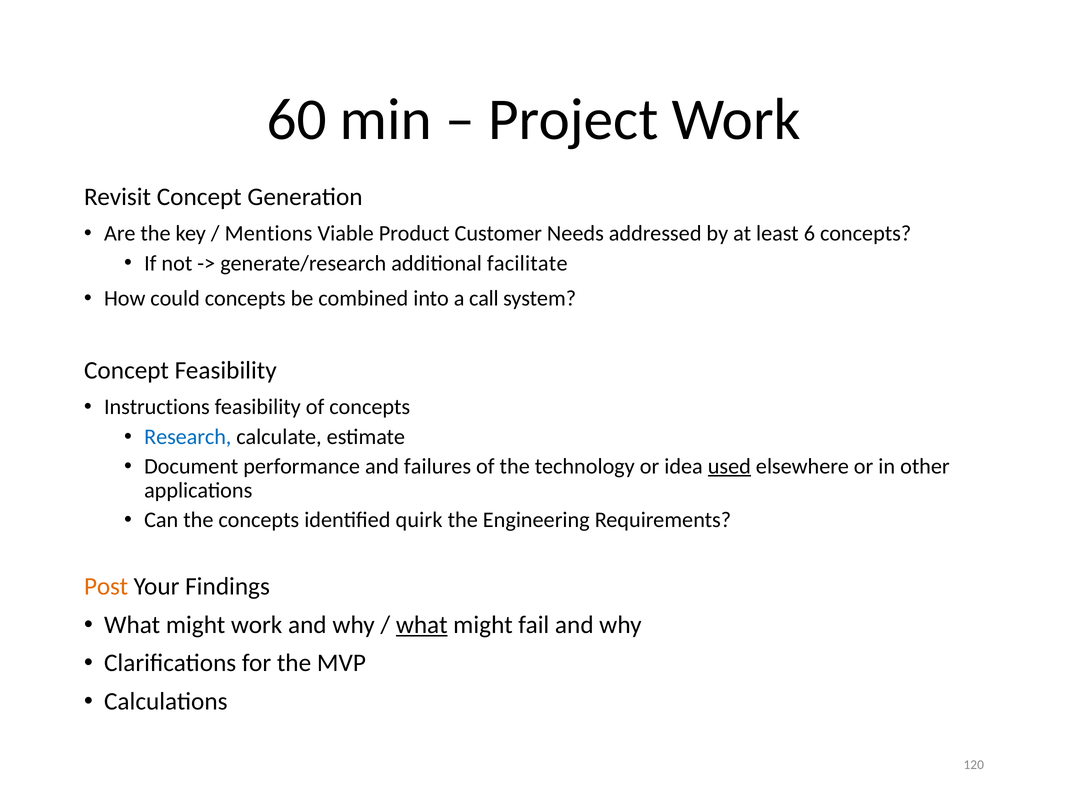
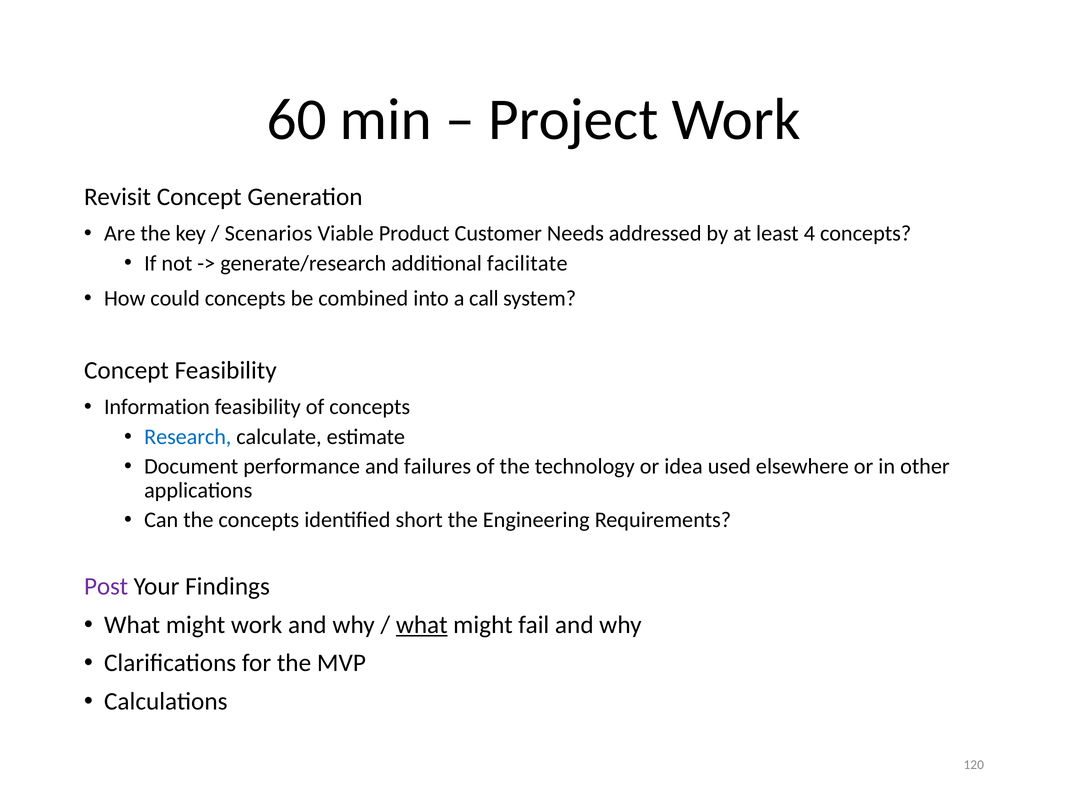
Mentions: Mentions -> Scenarios (269, 234)
6: 6 -> 4 (809, 234)
Instructions: Instructions -> Information (157, 407)
used underline: present -> none (729, 466)
quirk: quirk -> short (419, 520)
Post colour: orange -> purple (106, 586)
